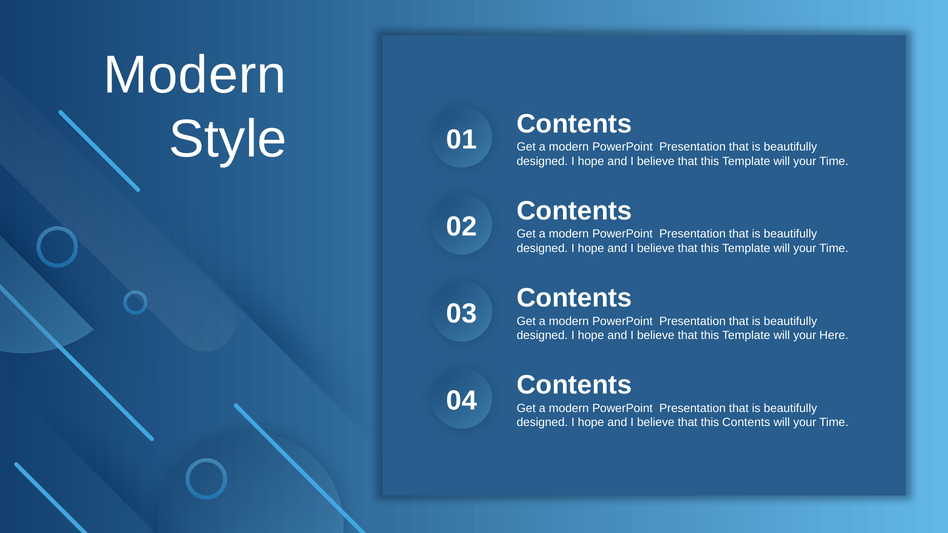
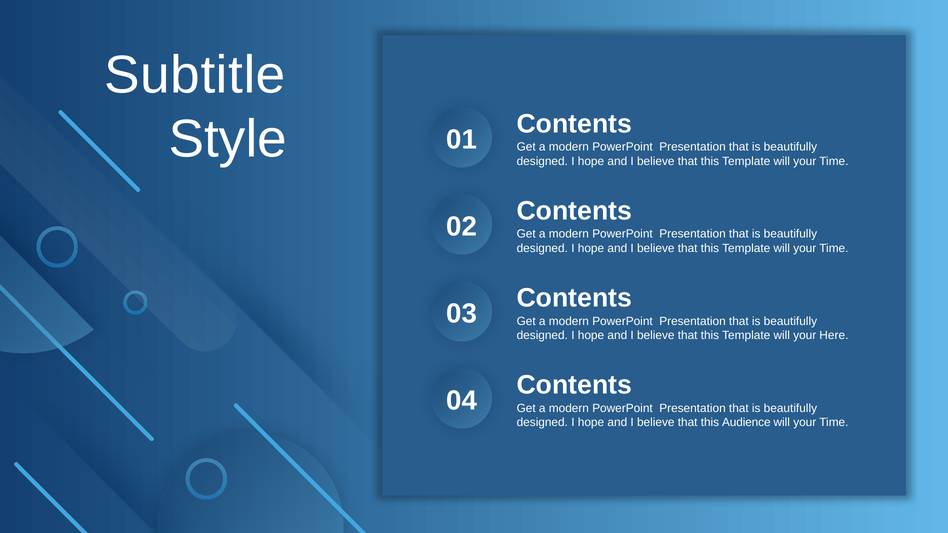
Modern: Modern -> Subtitle (195, 75)
this Contents: Contents -> Audience (746, 423)
